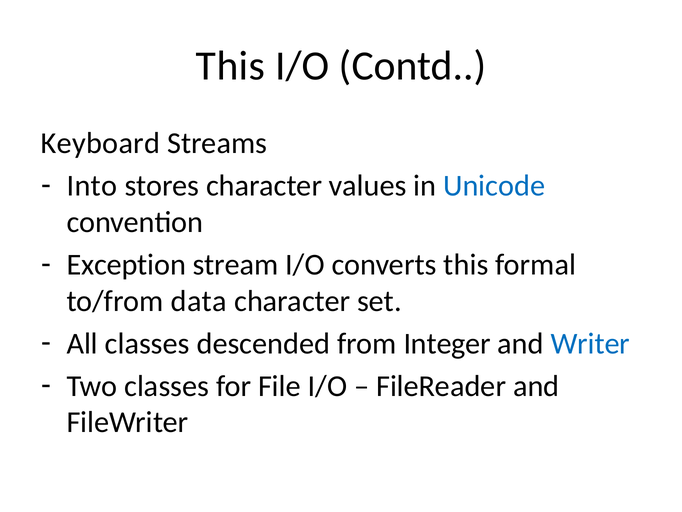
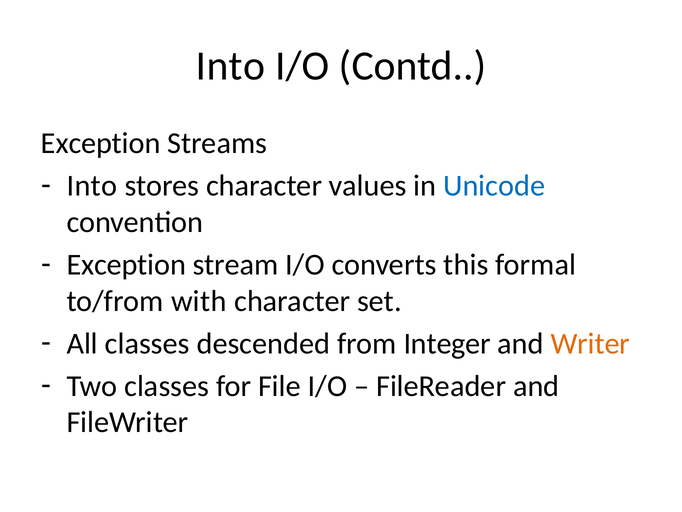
This: This -> Into (230, 66)
Keyboard: Keyboard -> Exception (101, 143)
data: data -> with (199, 301)
Writer colour: blue -> orange (590, 343)
